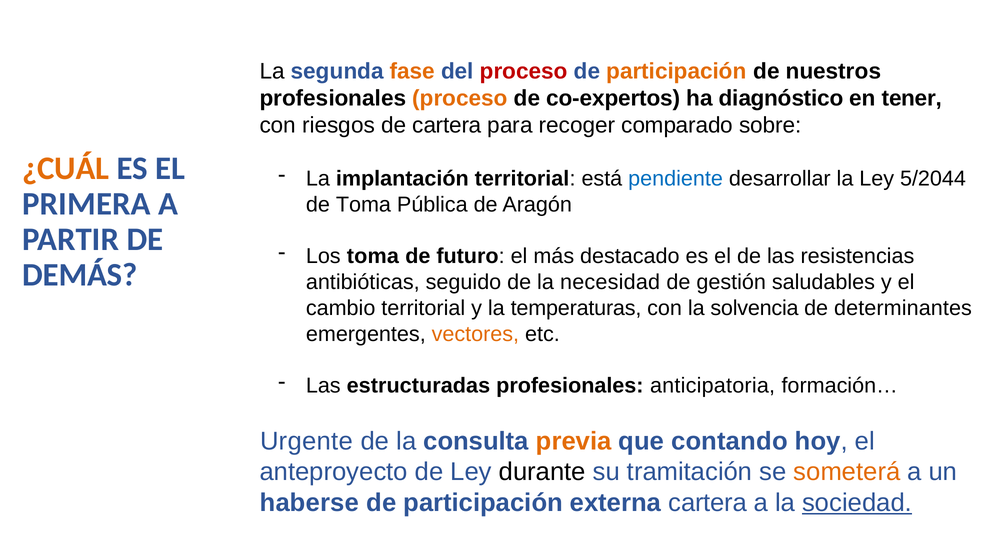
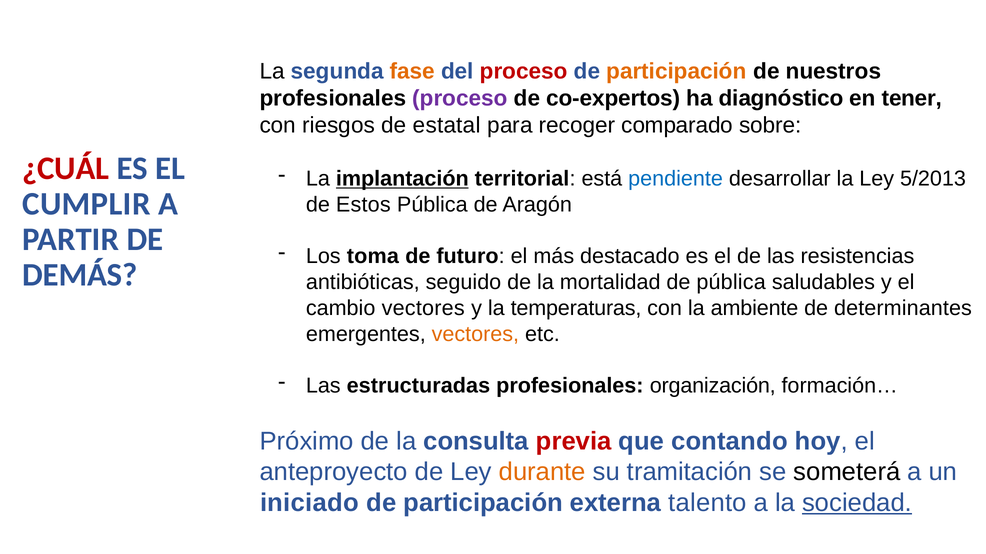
proceso colour: orange -> purple (460, 98)
de cartera: cartera -> estatal (447, 125)
¿CUÁL colour: orange -> red (66, 169)
implantación underline: none -> present (402, 179)
5/2044: 5/2044 -> 5/2013 (933, 179)
PRIMERA: PRIMERA -> CUMPLIR (86, 204)
de Toma: Toma -> Estos (363, 205)
necesidad: necesidad -> mortalidad (610, 283)
de gestión: gestión -> pública (731, 283)
cambio territorial: territorial -> vectores (423, 308)
solvencia: solvencia -> ambiente (754, 308)
anticipatoria: anticipatoria -> organización (713, 386)
Urgente: Urgente -> Próximo (307, 442)
previa colour: orange -> red (574, 442)
durante colour: black -> orange (542, 472)
someterá colour: orange -> black (847, 472)
haberse: haberse -> iniciado (309, 503)
externa cartera: cartera -> talento (708, 503)
